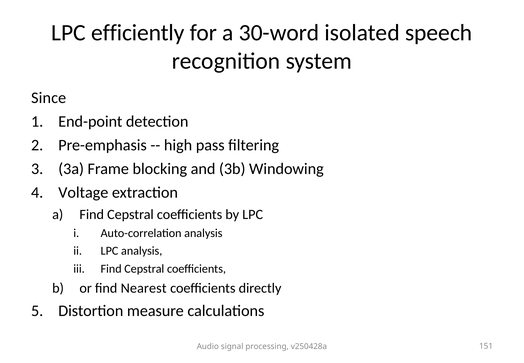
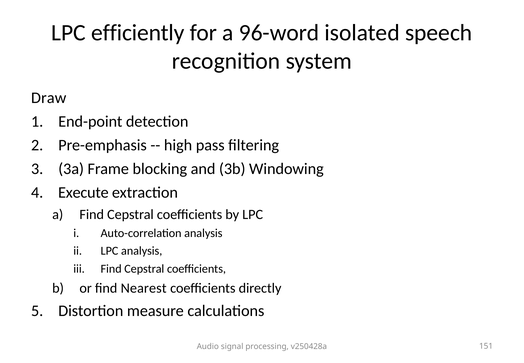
30-word: 30-word -> 96-word (279, 33)
Since: Since -> Draw (49, 98)
Voltage: Voltage -> Execute (83, 193)
